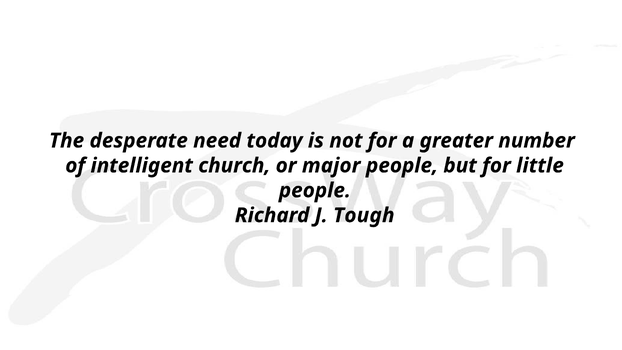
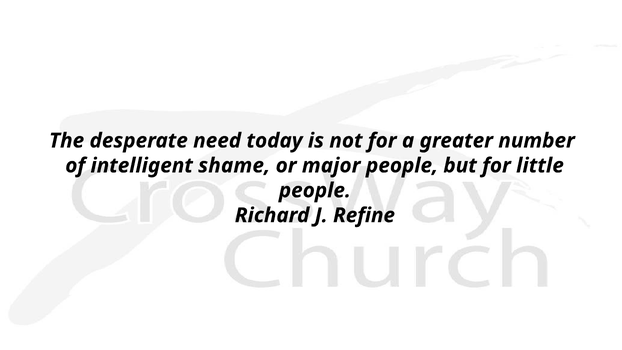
church: church -> shame (234, 166)
Tough: Tough -> Refine (364, 215)
